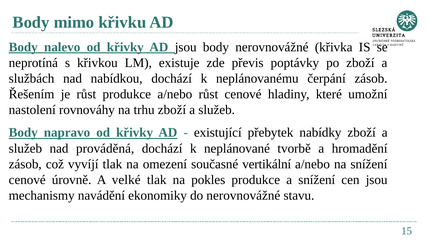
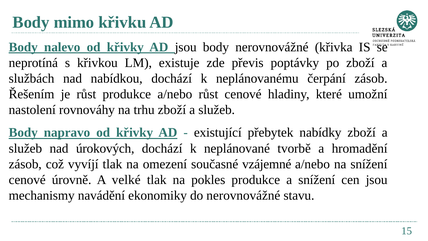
prováděná: prováděná -> úrokových (105, 148)
vertikální: vertikální -> vzájemné (267, 164)
